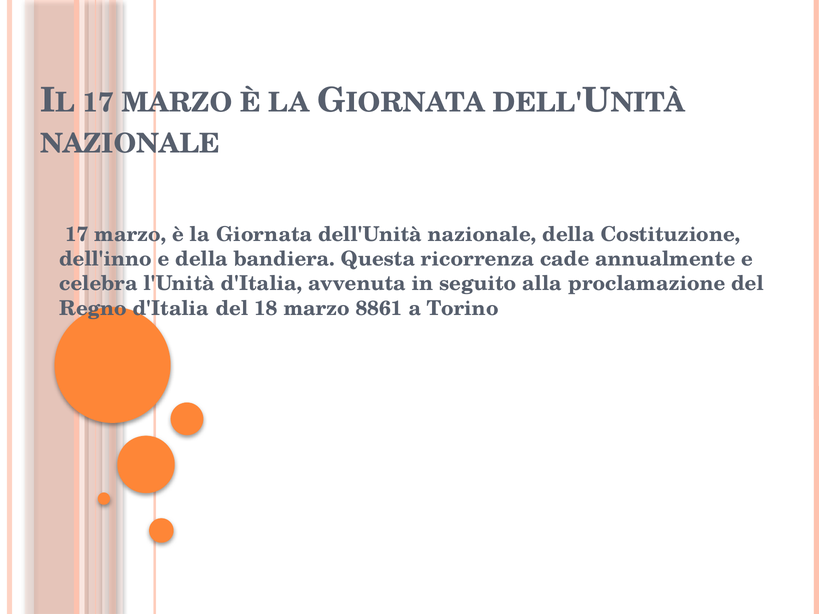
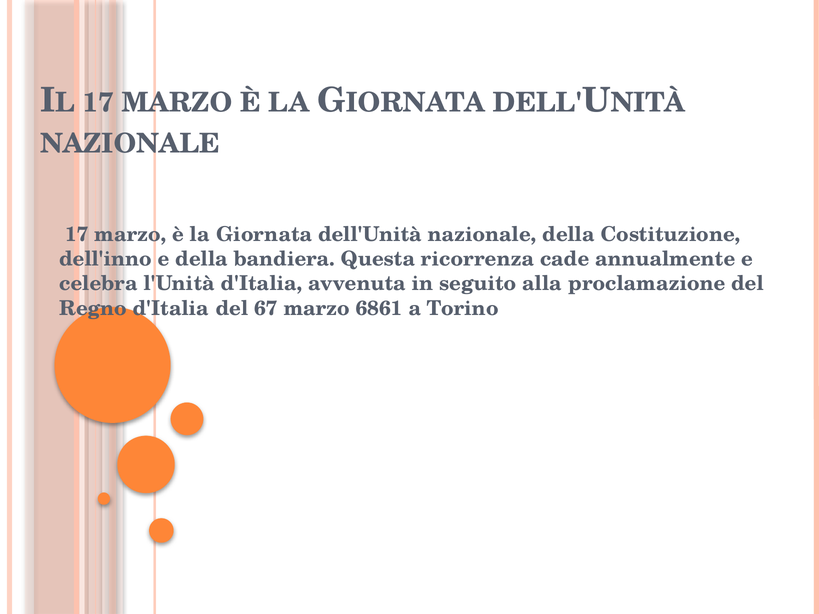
18: 18 -> 67 (266, 308)
8861: 8861 -> 6861 (379, 308)
